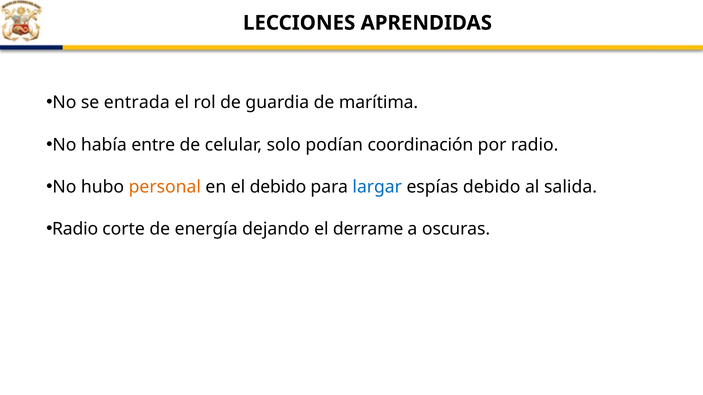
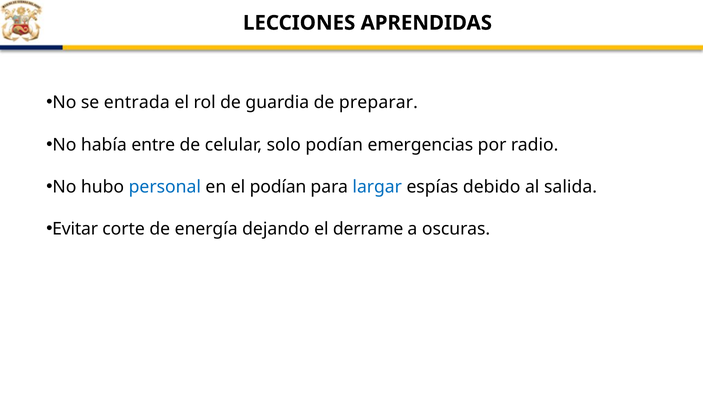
marítima: marítima -> preparar (378, 103)
coordinación: coordinación -> emergencias (420, 145)
personal colour: orange -> blue (165, 187)
el debido: debido -> podían (278, 187)
Radio: Radio -> Evitar (75, 229)
